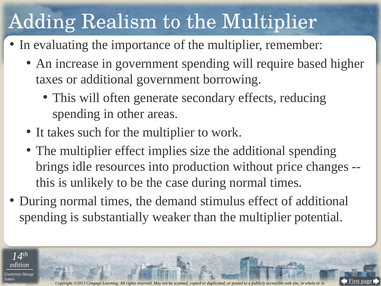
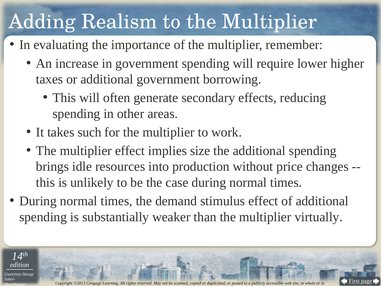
based: based -> lower (312, 63)
potential: potential -> virtually (319, 217)
